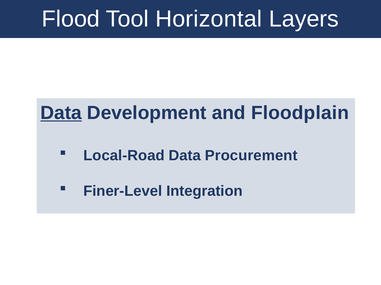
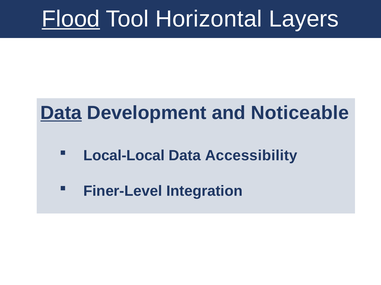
Flood underline: none -> present (71, 19)
Floodplain: Floodplain -> Noticeable (300, 113)
Local-Road: Local-Road -> Local-Local (124, 156)
Procurement: Procurement -> Accessibility (251, 156)
